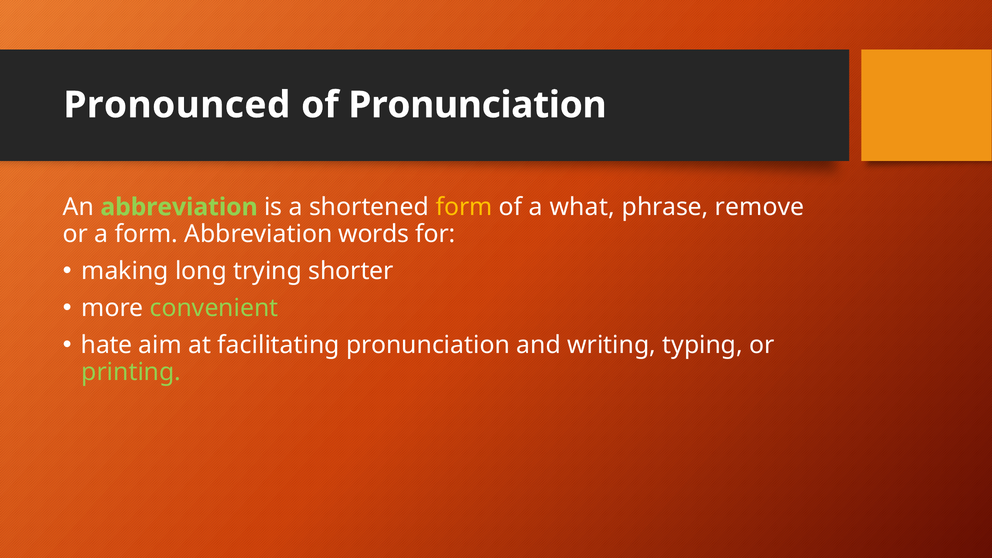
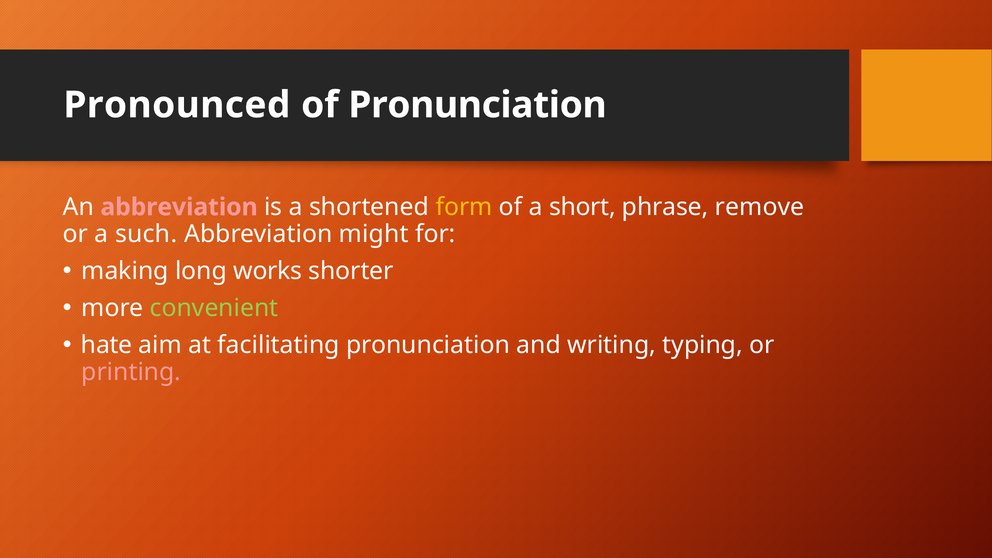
abbreviation colour: light green -> pink (179, 207)
what: what -> short (582, 207)
a form: form -> such (146, 234)
words: words -> might (374, 234)
trying: trying -> works (268, 271)
printing colour: light green -> pink (131, 372)
